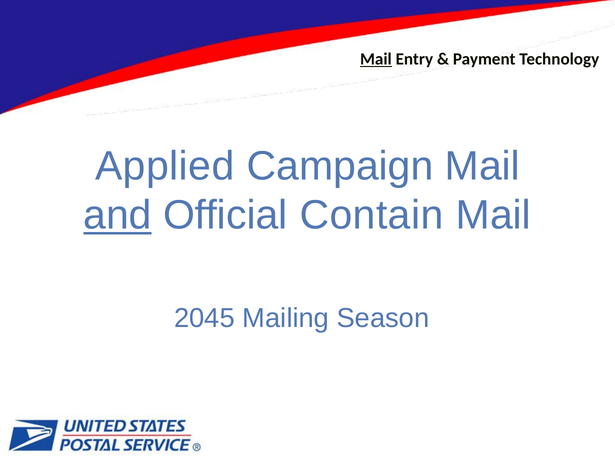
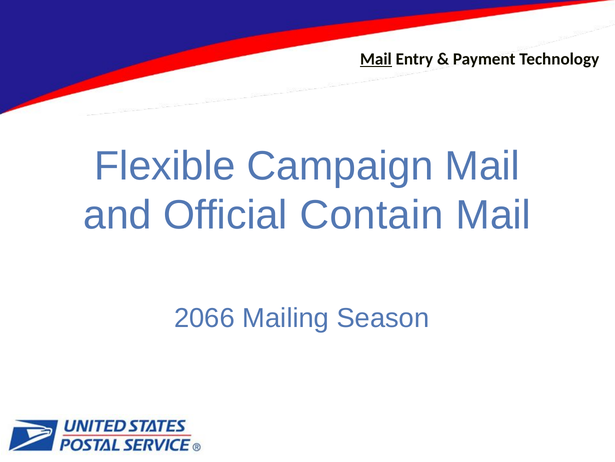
Applied: Applied -> Flexible (165, 166)
and underline: present -> none (118, 215)
2045: 2045 -> 2066 (204, 318)
